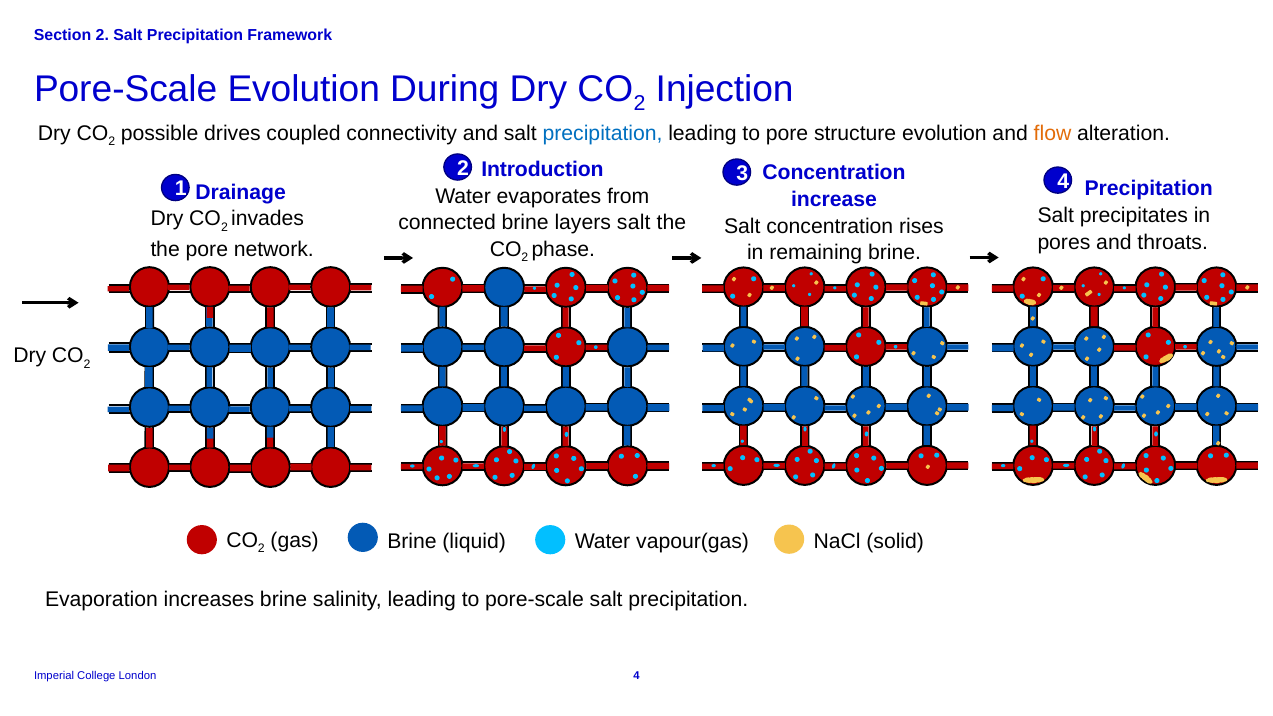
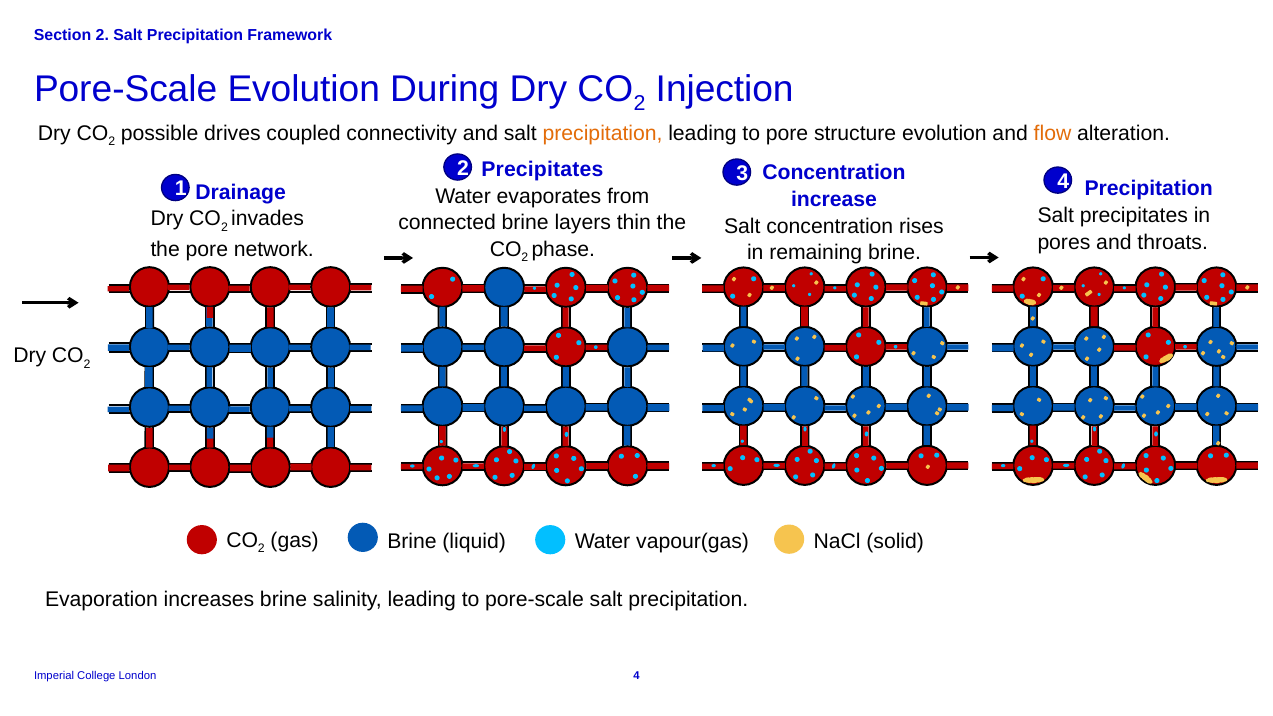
precipitation colour: blue -> orange (603, 133)
Introduction: Introduction -> Precipitates (542, 169)
layers salt: salt -> thin (634, 223)
